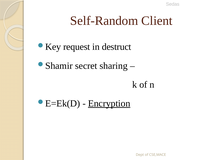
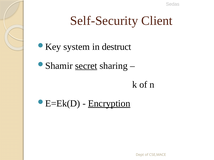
Self-Random: Self-Random -> Self-Security (104, 21)
request: request -> system (77, 47)
secret underline: none -> present (86, 66)
